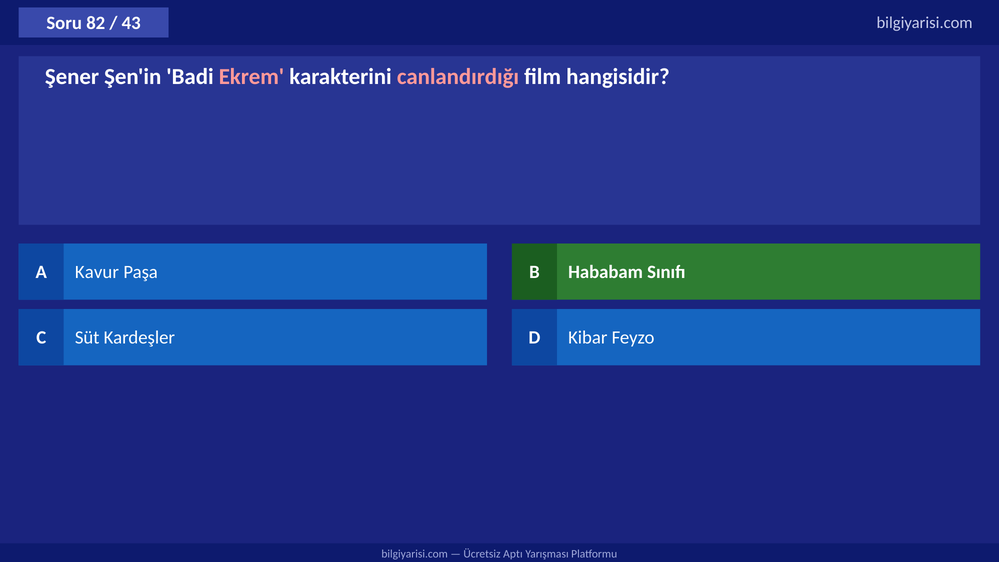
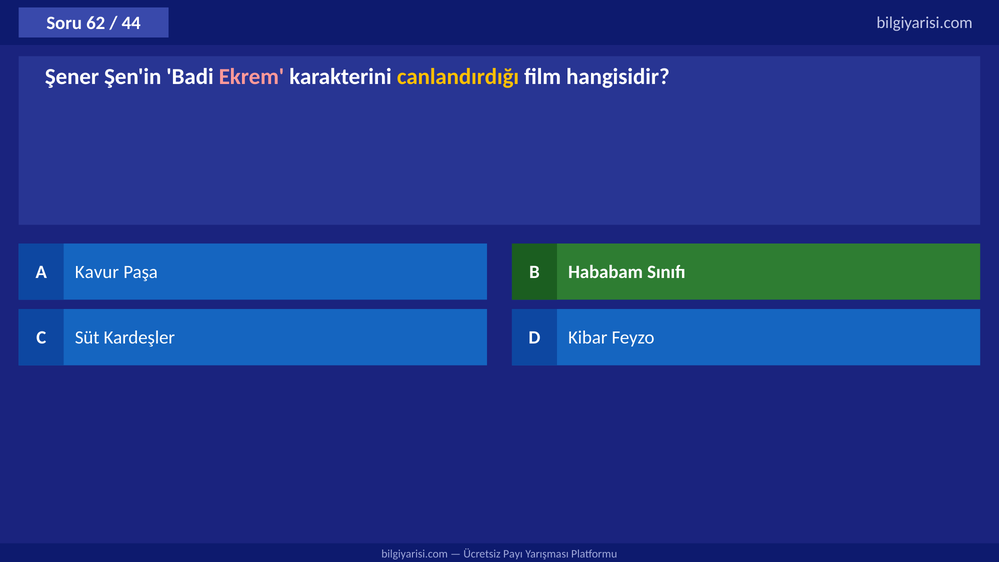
82: 82 -> 62 (96, 23)
43: 43 -> 44 (131, 23)
canlandırdığı colour: pink -> yellow (458, 77)
Aptı: Aptı -> Payı (513, 554)
